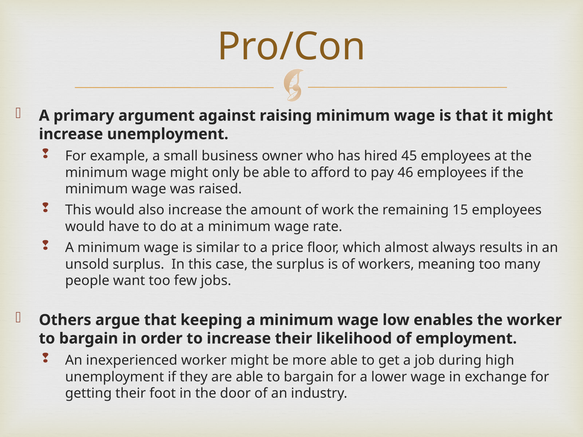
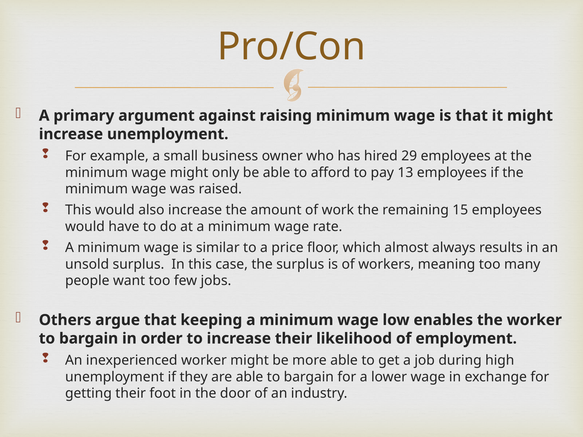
45: 45 -> 29 (409, 156)
46: 46 -> 13 (405, 173)
